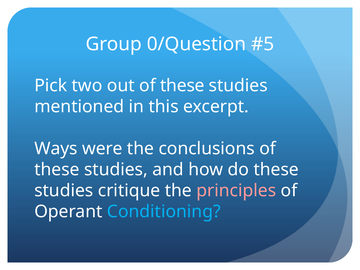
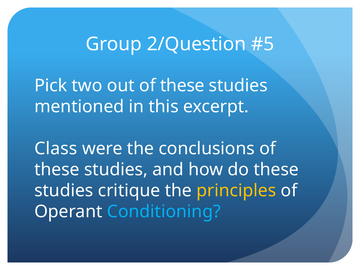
0/Question: 0/Question -> 2/Question (196, 44)
Ways: Ways -> Class (56, 149)
principles colour: pink -> yellow (236, 191)
